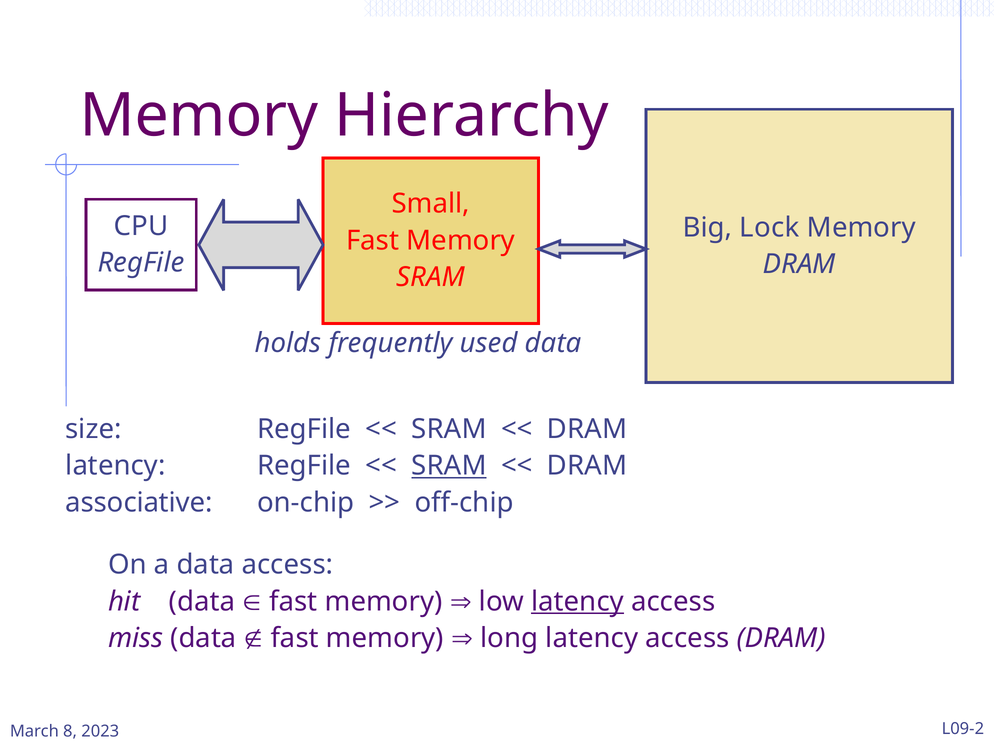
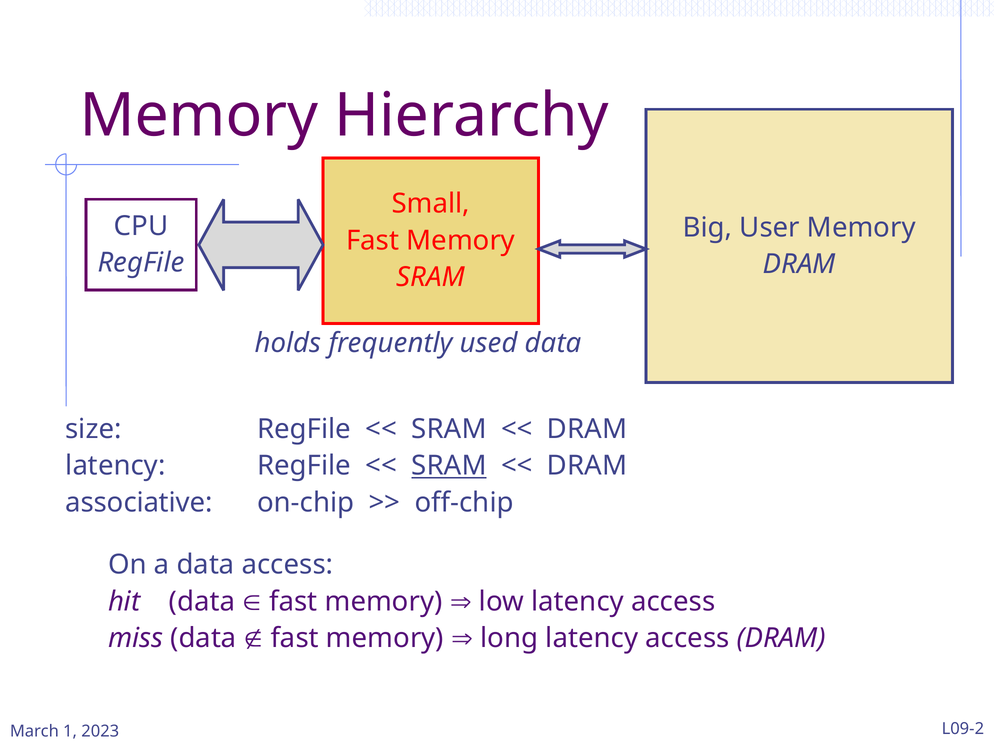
Lock: Lock -> User (770, 228)
latency underline: present -> none (578, 602)
8: 8 -> 1 (70, 732)
